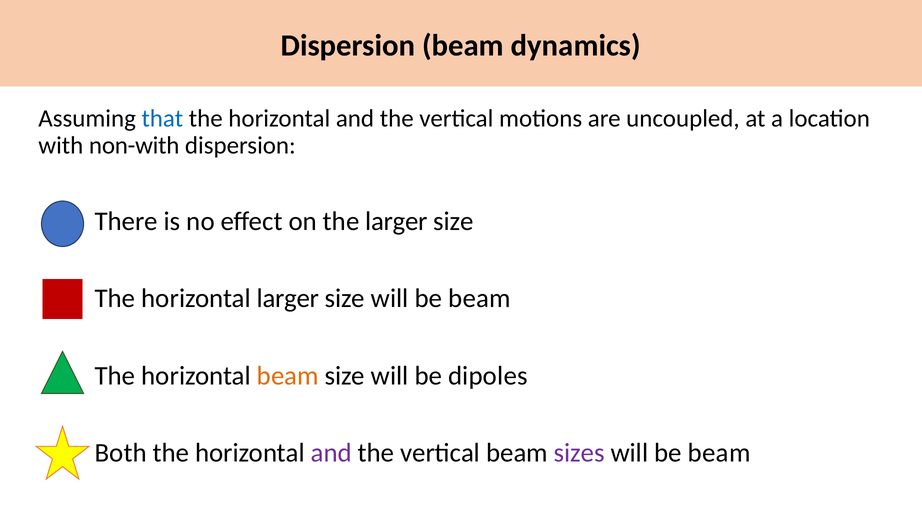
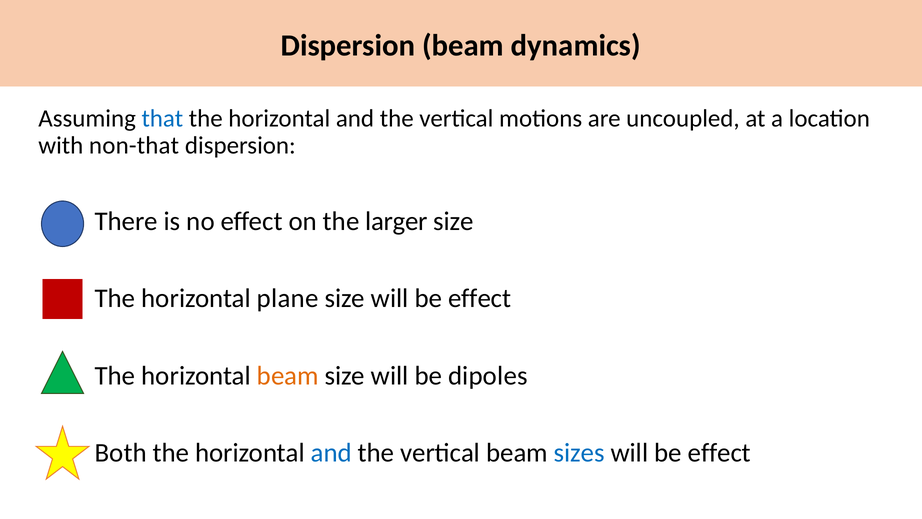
non-with: non-with -> non-that (134, 145)
horizontal larger: larger -> plane (288, 298)
size will be beam: beam -> effect (480, 298)
and colour: purple -> blue (331, 453)
sizes colour: purple -> blue (579, 453)
beam: beam -> effect (719, 453)
